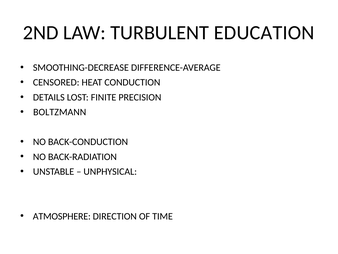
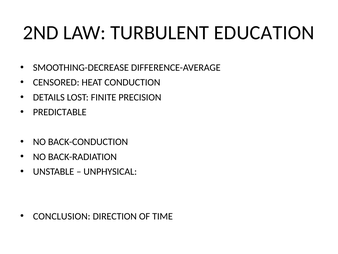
BOLTZMANN: BOLTZMANN -> PREDICTABLE (60, 112)
ATMOSPHERE: ATMOSPHERE -> CONCLUSION (62, 216)
